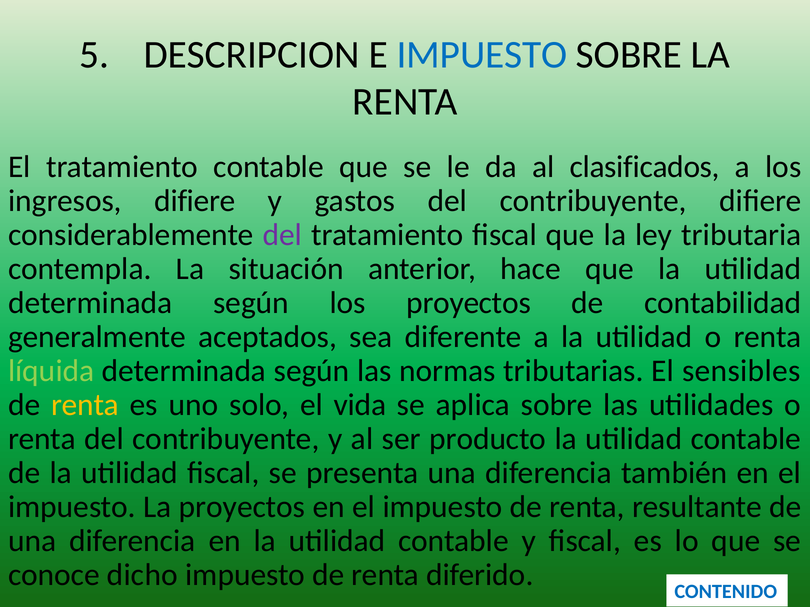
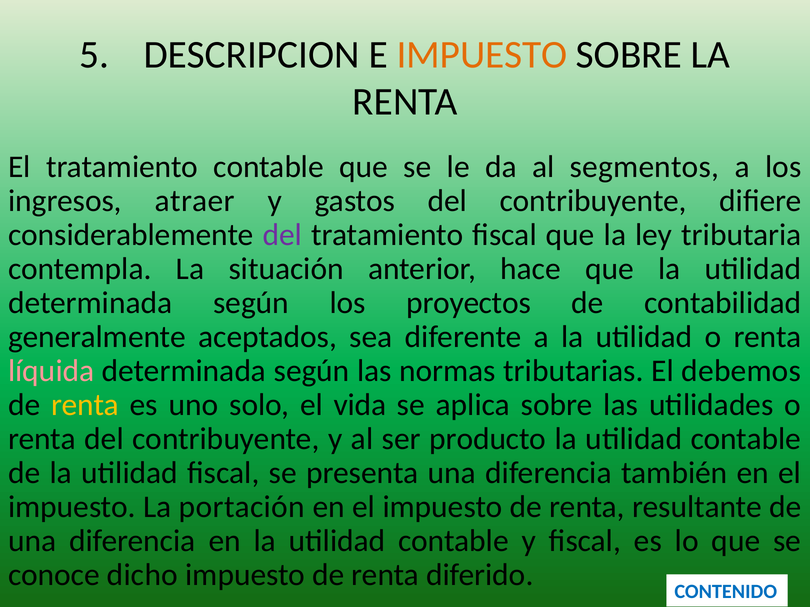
IMPUESTO colour: blue -> orange (482, 55)
clasificados: clasificados -> segmentos (645, 167)
ingresos difiere: difiere -> atraer (195, 201)
líquida colour: light green -> pink (51, 371)
sensibles: sensibles -> debemos (741, 371)
La proyectos: proyectos -> portación (242, 507)
